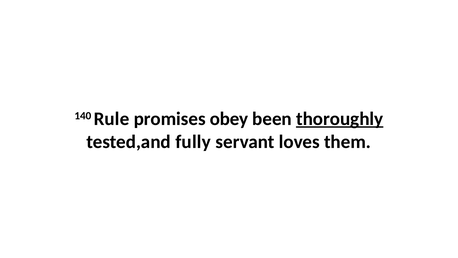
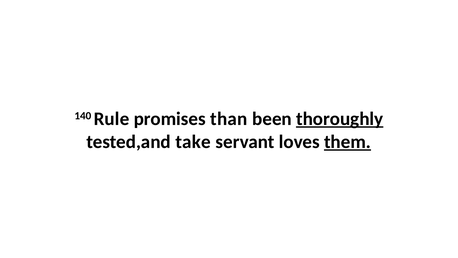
obey: obey -> than (229, 119)
fully: fully -> take (193, 142)
them underline: none -> present (348, 142)
